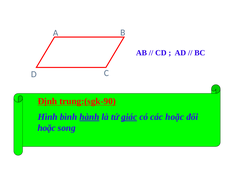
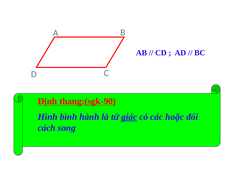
trung:(sgk-90: trung:(sgk-90 -> thang:(sgk-90 (88, 101)
hành underline: present -> none (89, 117)
hoặc: hoặc -> cách (47, 128)
